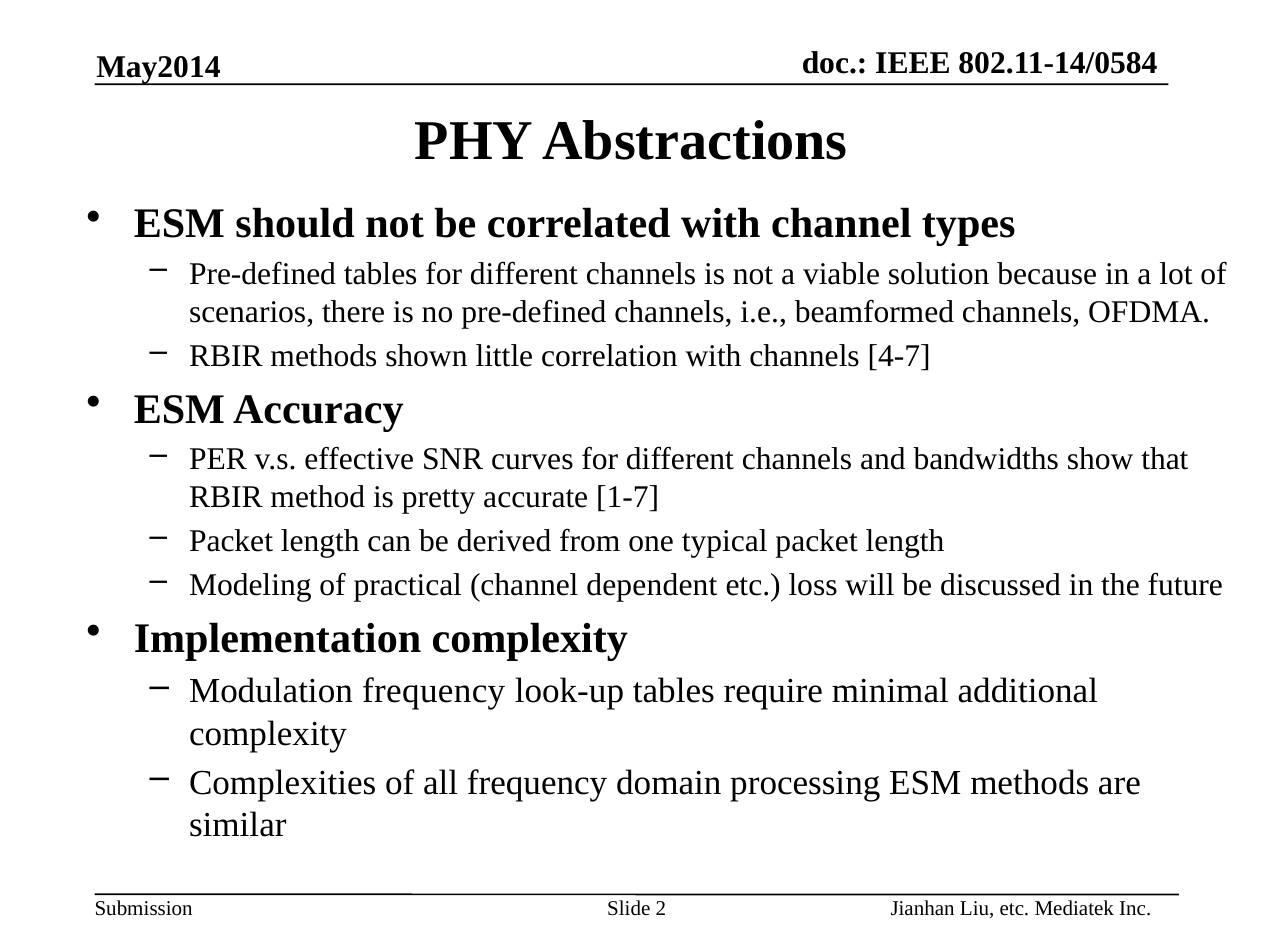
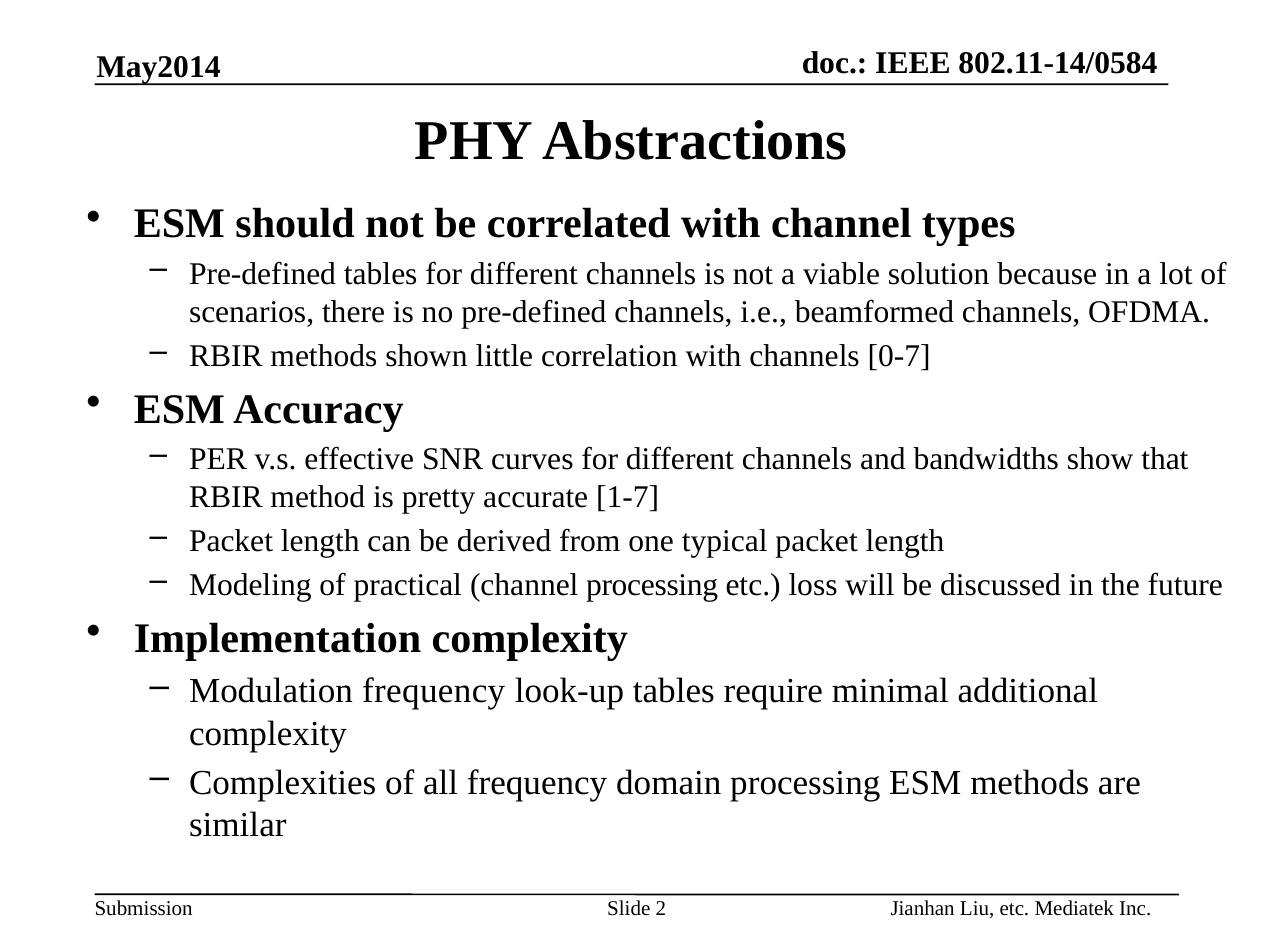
4-7: 4-7 -> 0-7 (899, 356)
channel dependent: dependent -> processing (652, 585)
